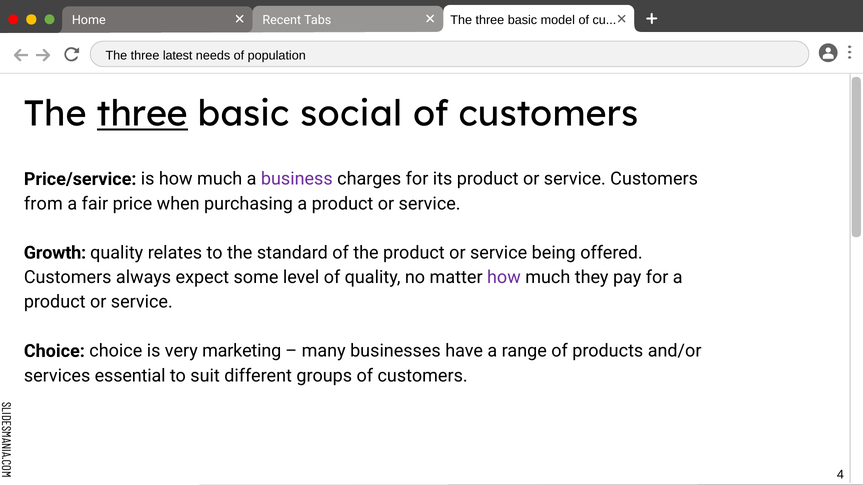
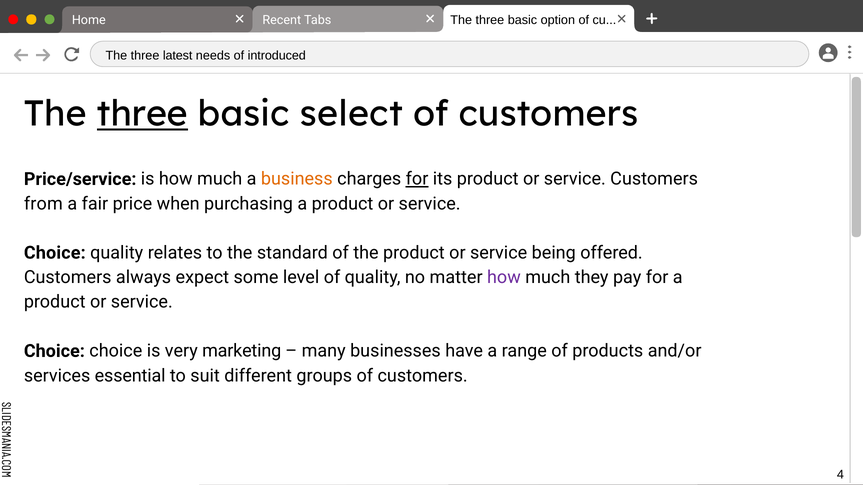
model: model -> option (558, 20)
population: population -> introduced (277, 56)
social: social -> select (351, 114)
business colour: purple -> orange (297, 179)
for underline: none -> present (417, 179)
Growth: Growth -> Choice (55, 253)
